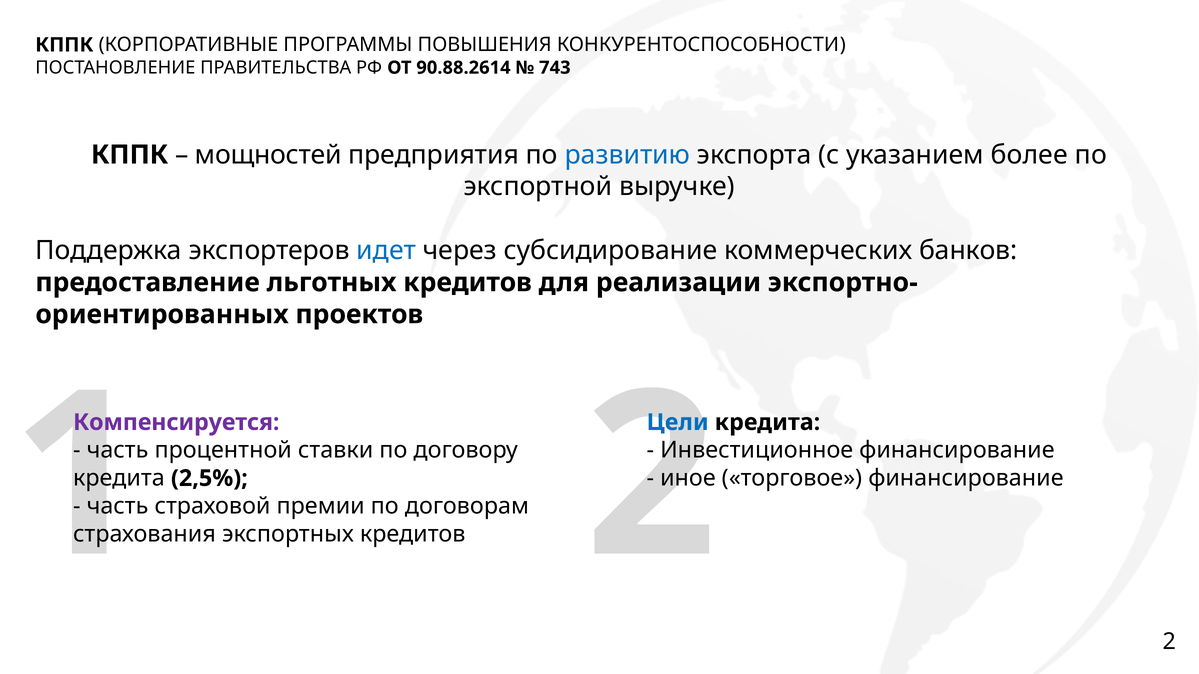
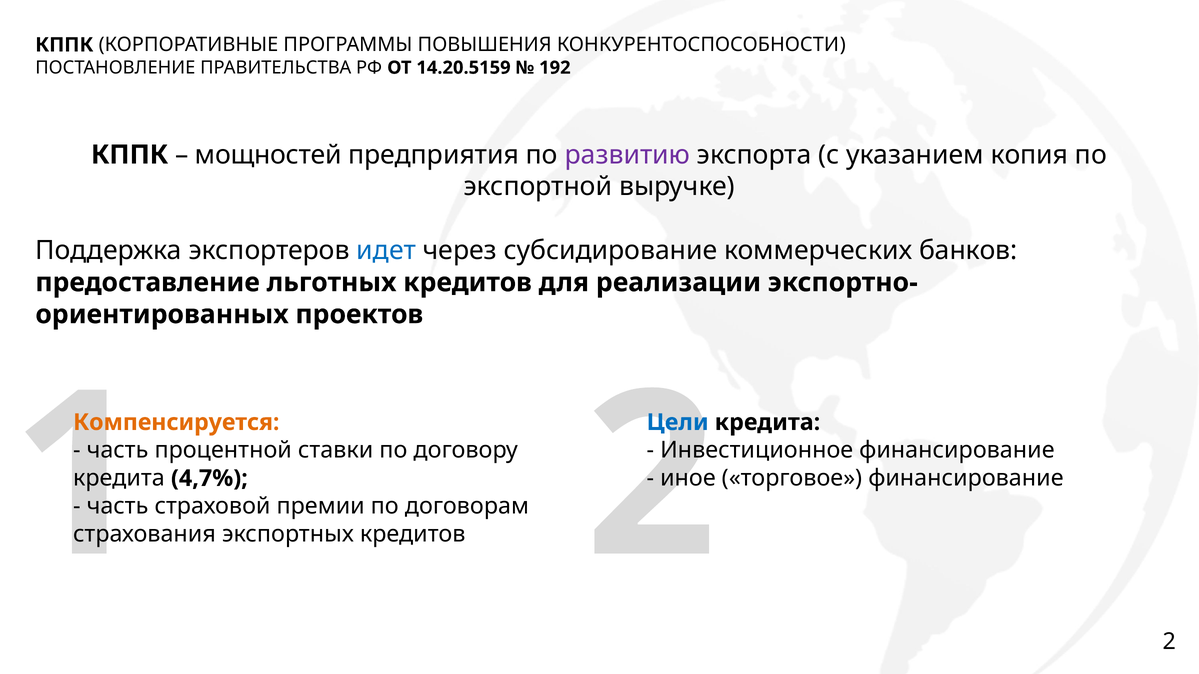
90.88.2614: 90.88.2614 -> 14.20.5159 (463, 68)
743: 743 -> 192 (555, 68)
развитию colour: blue -> purple (627, 155)
более: более -> копия (1029, 155)
Компенсируется colour: purple -> orange (176, 423)
2,5%: 2,5% -> 4,7% (209, 479)
